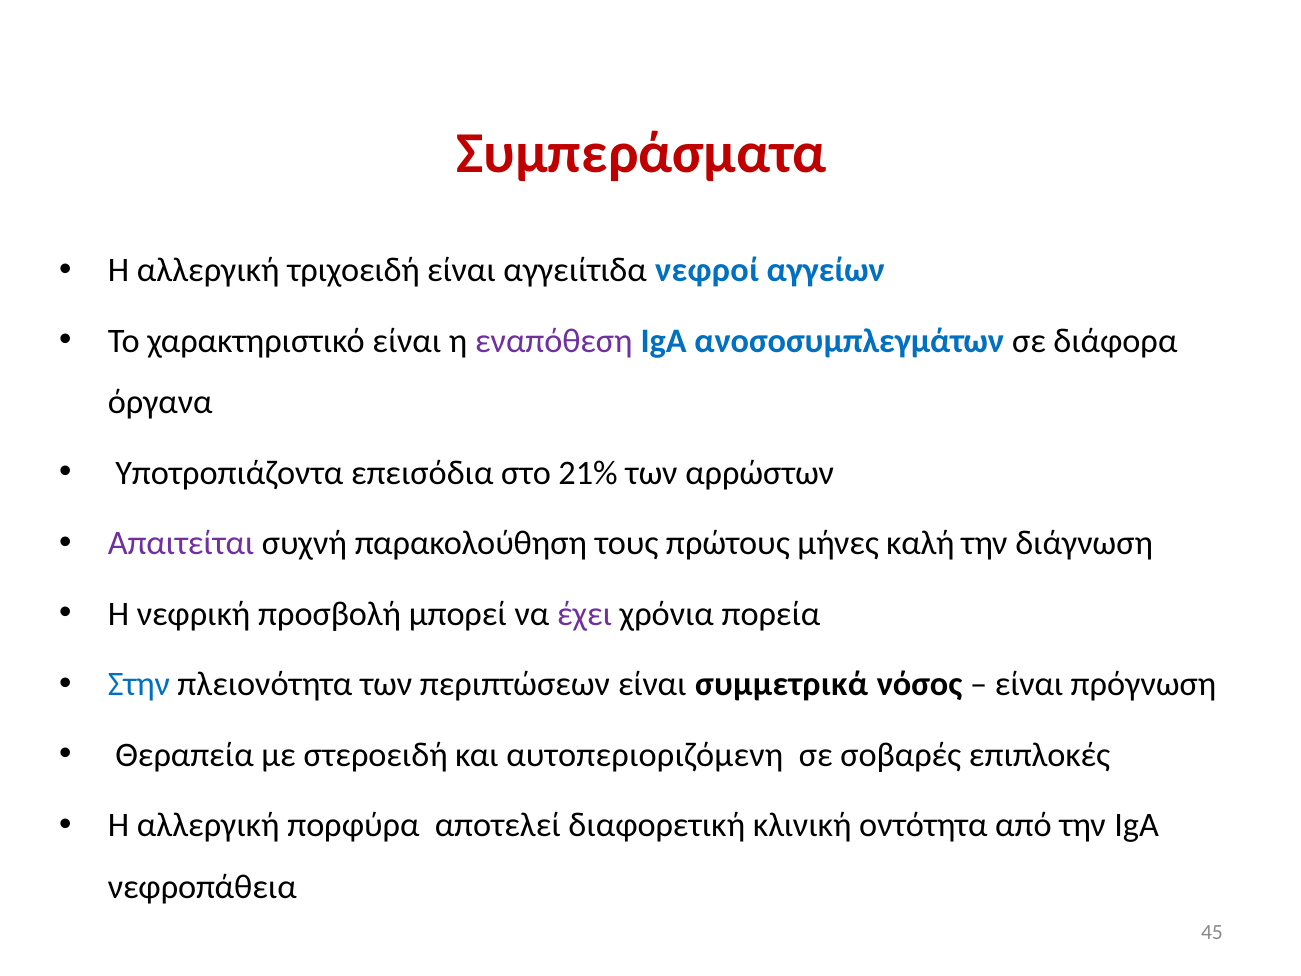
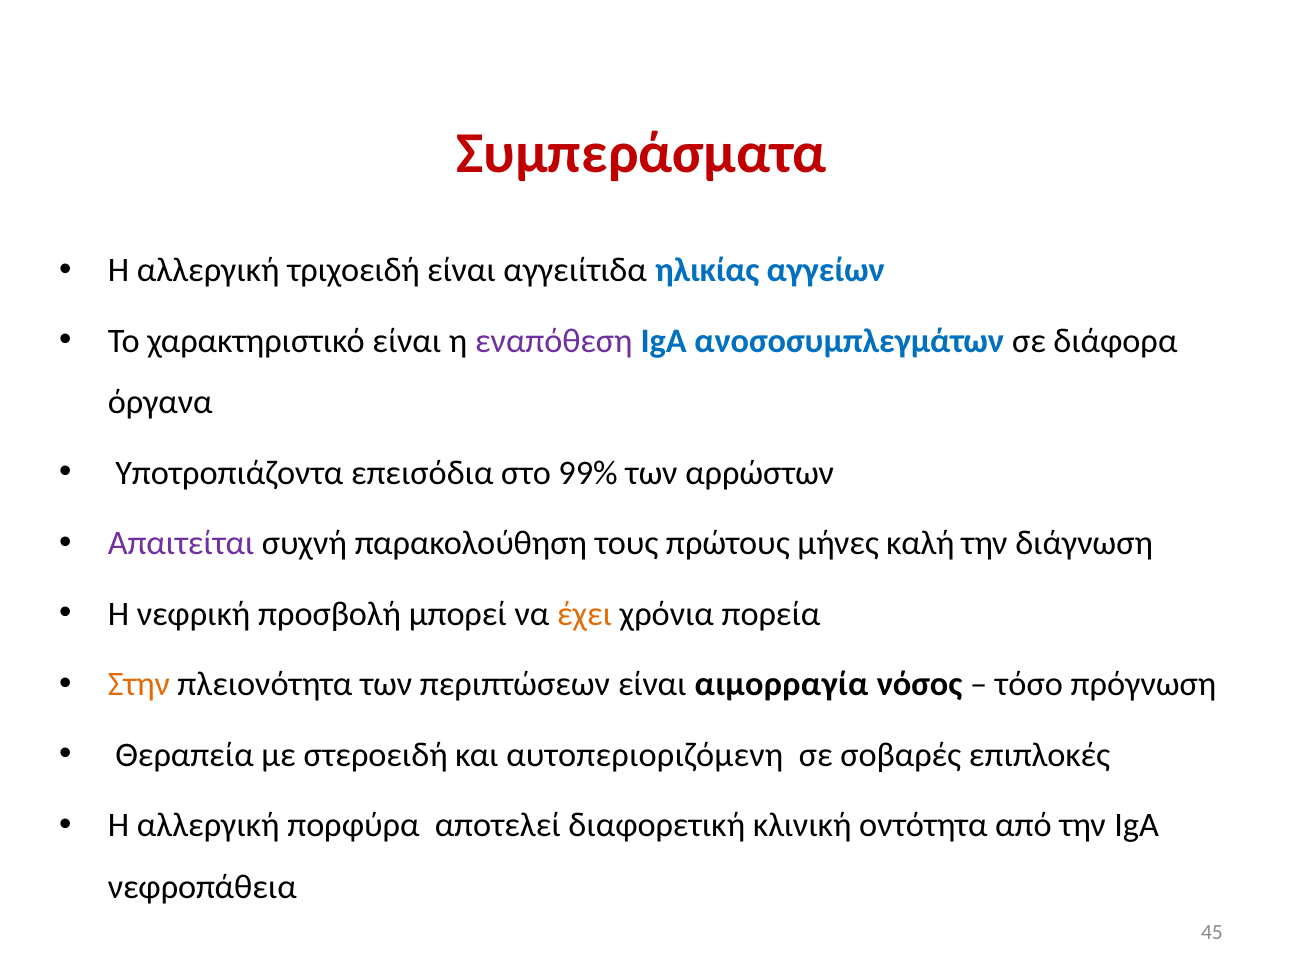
νεφροί: νεφροί -> ηλικίας (707, 270)
21%: 21% -> 99% (588, 473)
έχει colour: purple -> orange (585, 614)
Στην colour: blue -> orange (139, 684)
συμμετρικά: συμμετρικά -> αιμορραγία (782, 684)
είναι: είναι -> τόσο (1029, 684)
